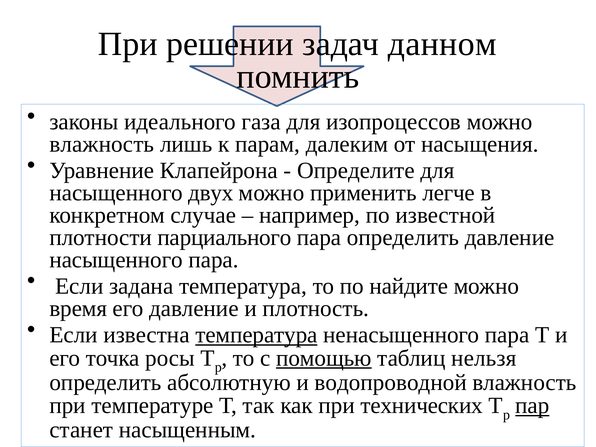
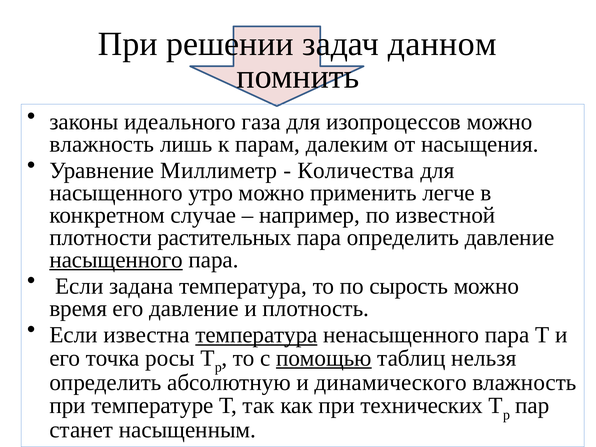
Клапейрона: Клапейрона -> Миллиметр (219, 171)
Определите: Определите -> Количества (356, 171)
двух: двух -> утро (211, 193)
парциального: парциального -> растительных (224, 237)
насыщенного underline: none -> present (116, 260)
найдите: найдите -> сырость (409, 286)
водопроводной: водопроводной -> динамического (391, 382)
пар underline: present -> none (532, 406)
